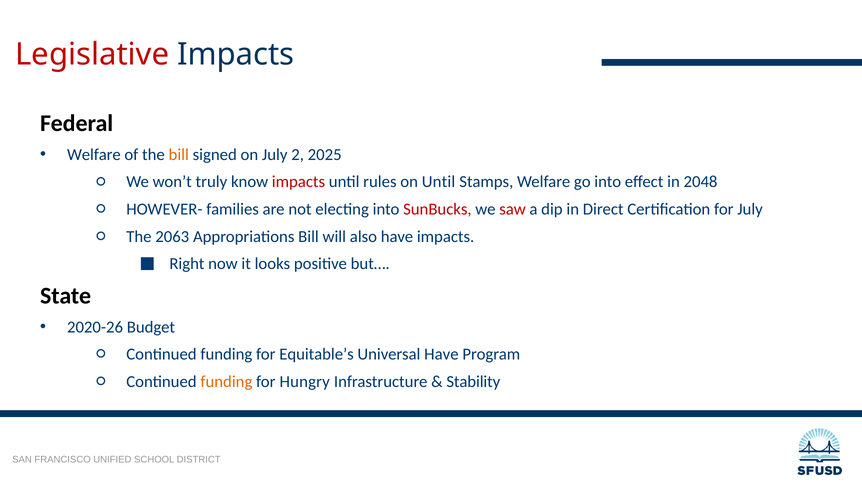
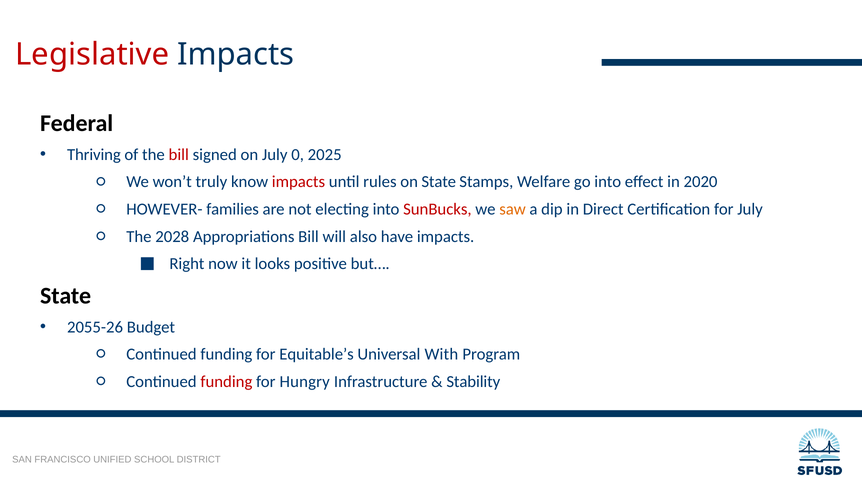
Welfare: Welfare -> Thriving (94, 155)
bill colour: orange -> red (179, 155)
2: 2 -> 0 (298, 155)
on Until: Until -> State (439, 182)
2048: 2048 -> 2020 (701, 182)
saw colour: red -> orange (513, 209)
2063: 2063 -> 2028 (172, 237)
2020-26: 2020-26 -> 2055-26 (95, 327)
Universal Have: Have -> With (441, 354)
funding colour: orange -> red (226, 382)
